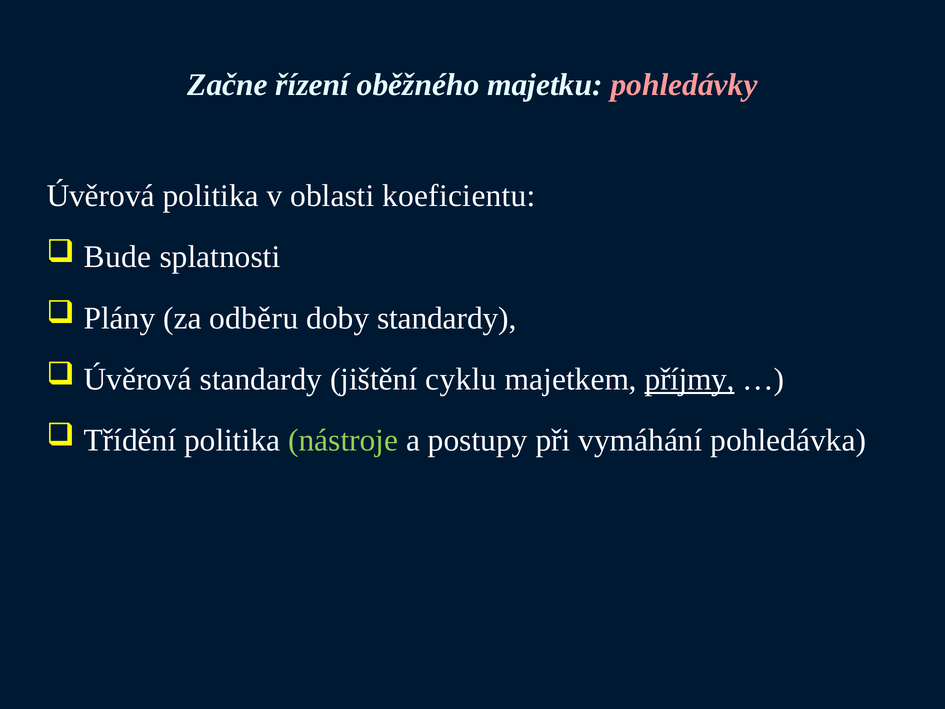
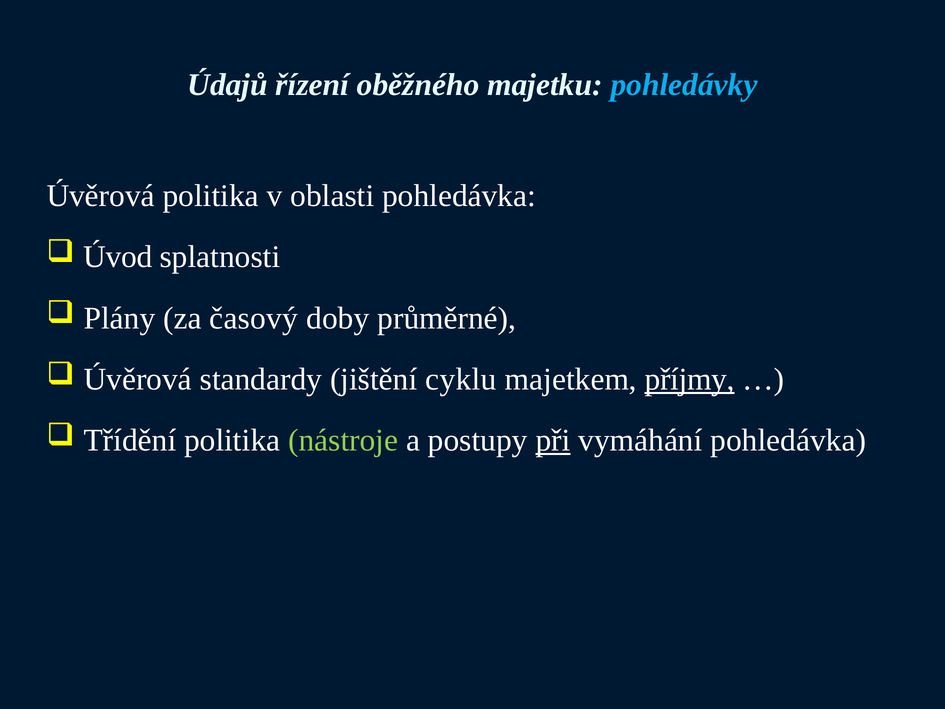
Začne: Začne -> Údajů (228, 85)
pohledávky colour: pink -> light blue (684, 85)
oblasti koeficientu: koeficientu -> pohledávka (459, 196)
Bude: Bude -> Úvod (118, 257)
odběru: odběru -> časový (254, 318)
doby standardy: standardy -> průměrné (447, 318)
při underline: none -> present (553, 440)
